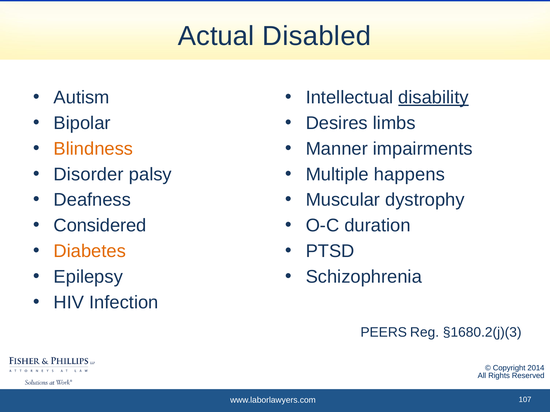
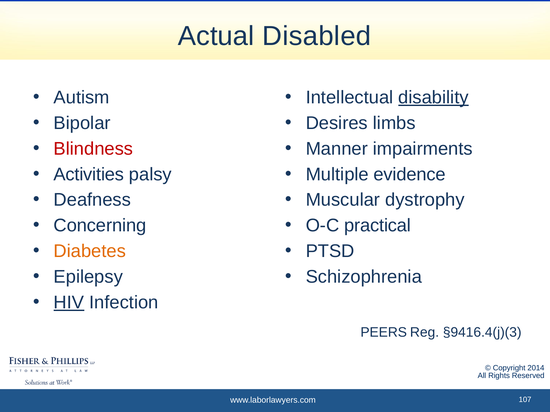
Blindness colour: orange -> red (93, 149)
Disorder: Disorder -> Activities (89, 175)
happens: happens -> evidence (410, 175)
Considered: Considered -> Concerning (100, 226)
duration: duration -> practical (378, 226)
HIV underline: none -> present (69, 303)
§1680.2(j)(3: §1680.2(j)(3 -> §9416.4(j)(3 (482, 333)
